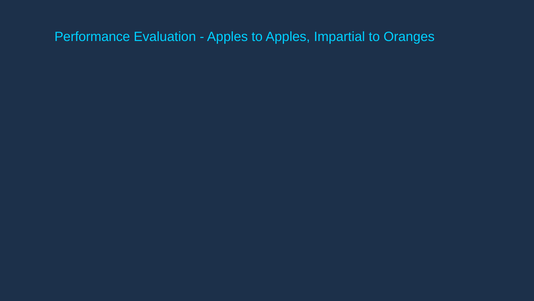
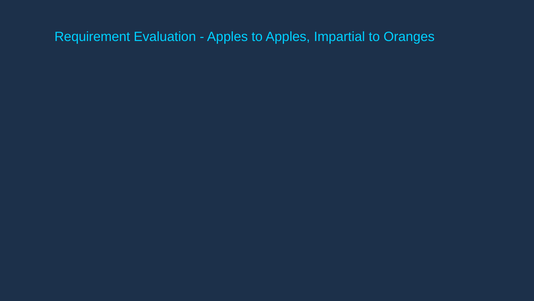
Performance: Performance -> Requirement (92, 37)
